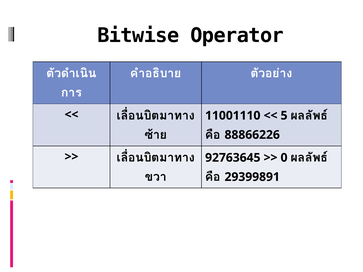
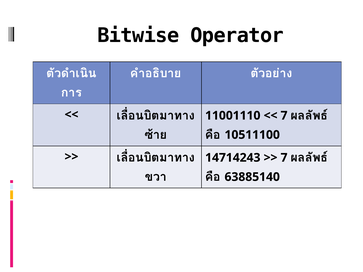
5: 5 -> 7 (284, 116)
88866226: 88866226 -> 10511100 (252, 135)
92763645: 92763645 -> 14714243 (233, 158)
0: 0 -> 7 (284, 158)
29399891: 29399891 -> 63885140 (252, 177)
